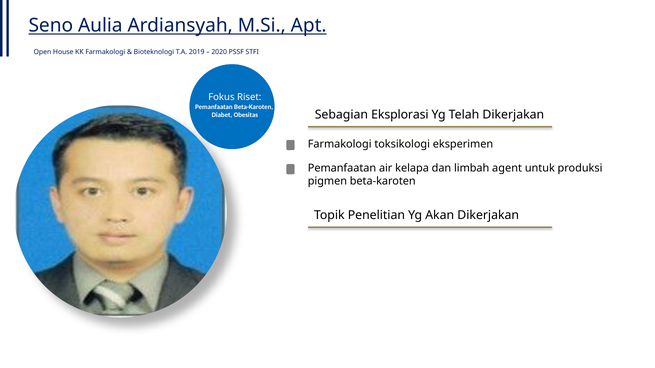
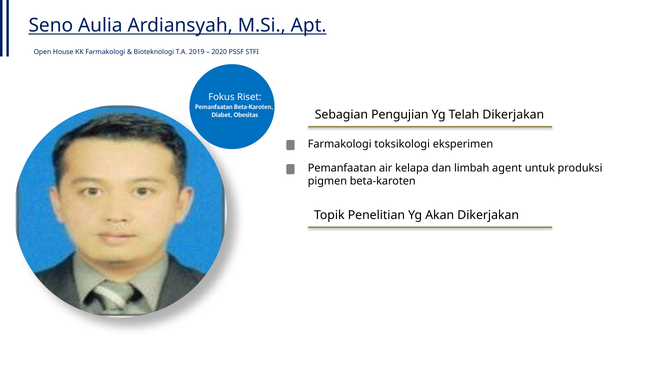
Eksplorasi: Eksplorasi -> Pengujian (400, 115)
